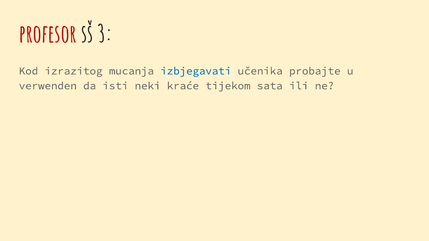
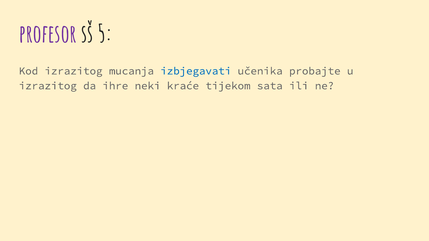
profesor colour: red -> purple (48, 34)
3: 3 -> 5 (105, 34)
verwenden: verwenden -> izrazitog (48, 86)
isti: isti -> ihre (115, 86)
